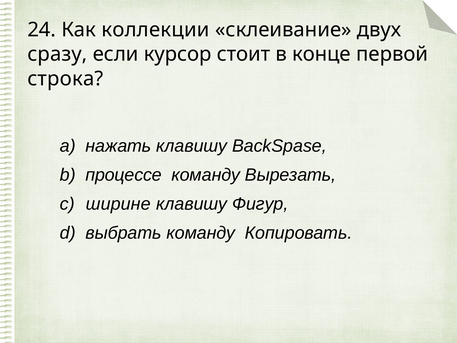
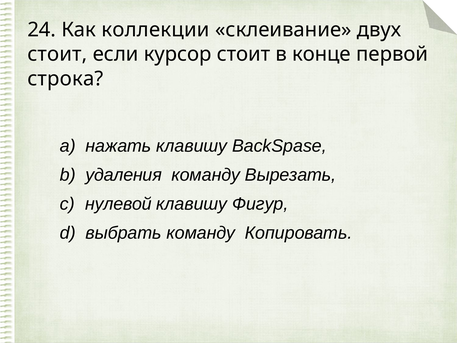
сразу: сразу -> стоит (57, 54)
процессе: процессе -> удаления (124, 175)
ширине: ширине -> нулевой (118, 204)
